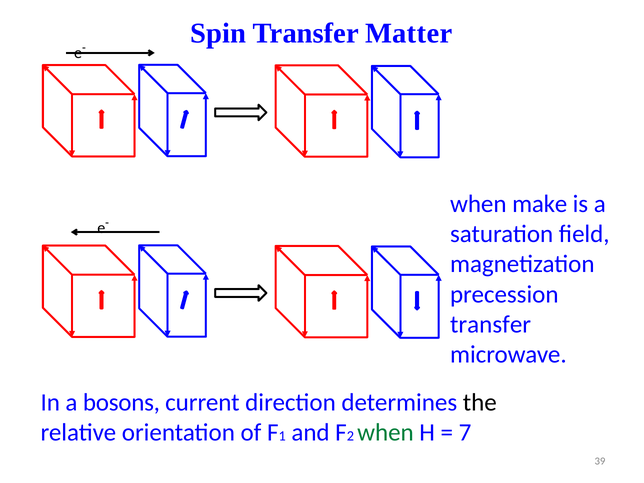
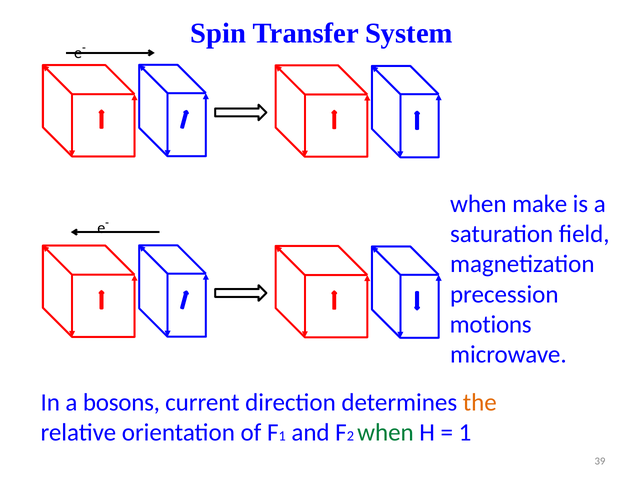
Matter: Matter -> System (409, 33)
transfer: transfer -> motions (491, 324)
the colour: black -> orange (480, 403)
7: 7 -> 1 (465, 433)
